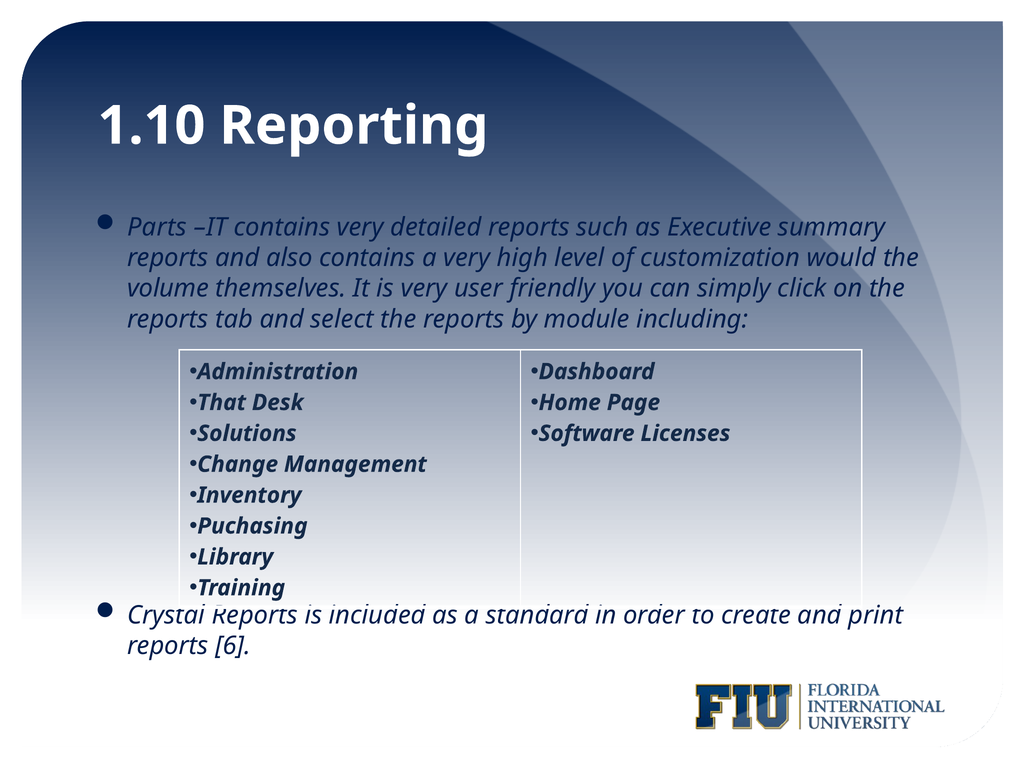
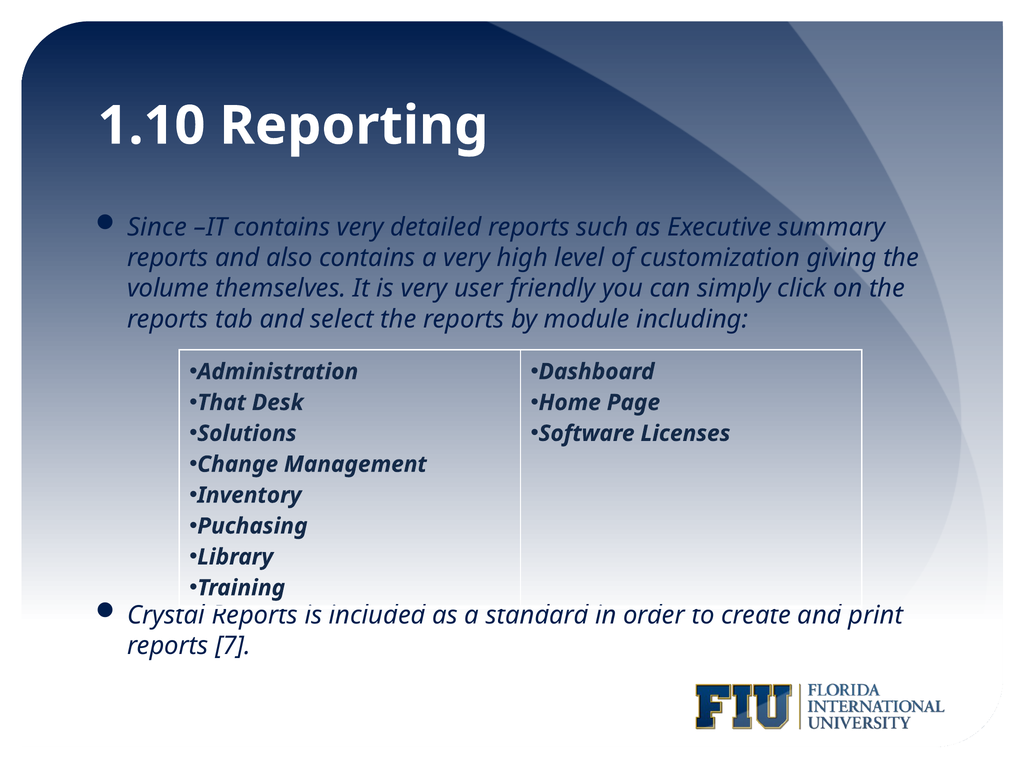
Parts: Parts -> Since (157, 227)
would: would -> giving (841, 258)
6: 6 -> 7 (233, 646)
